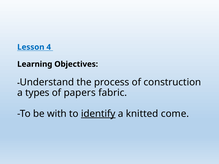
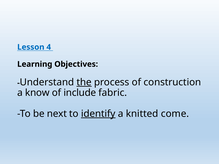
the underline: none -> present (84, 82)
types: types -> know (37, 93)
papers: papers -> include (80, 93)
with: with -> next (57, 114)
